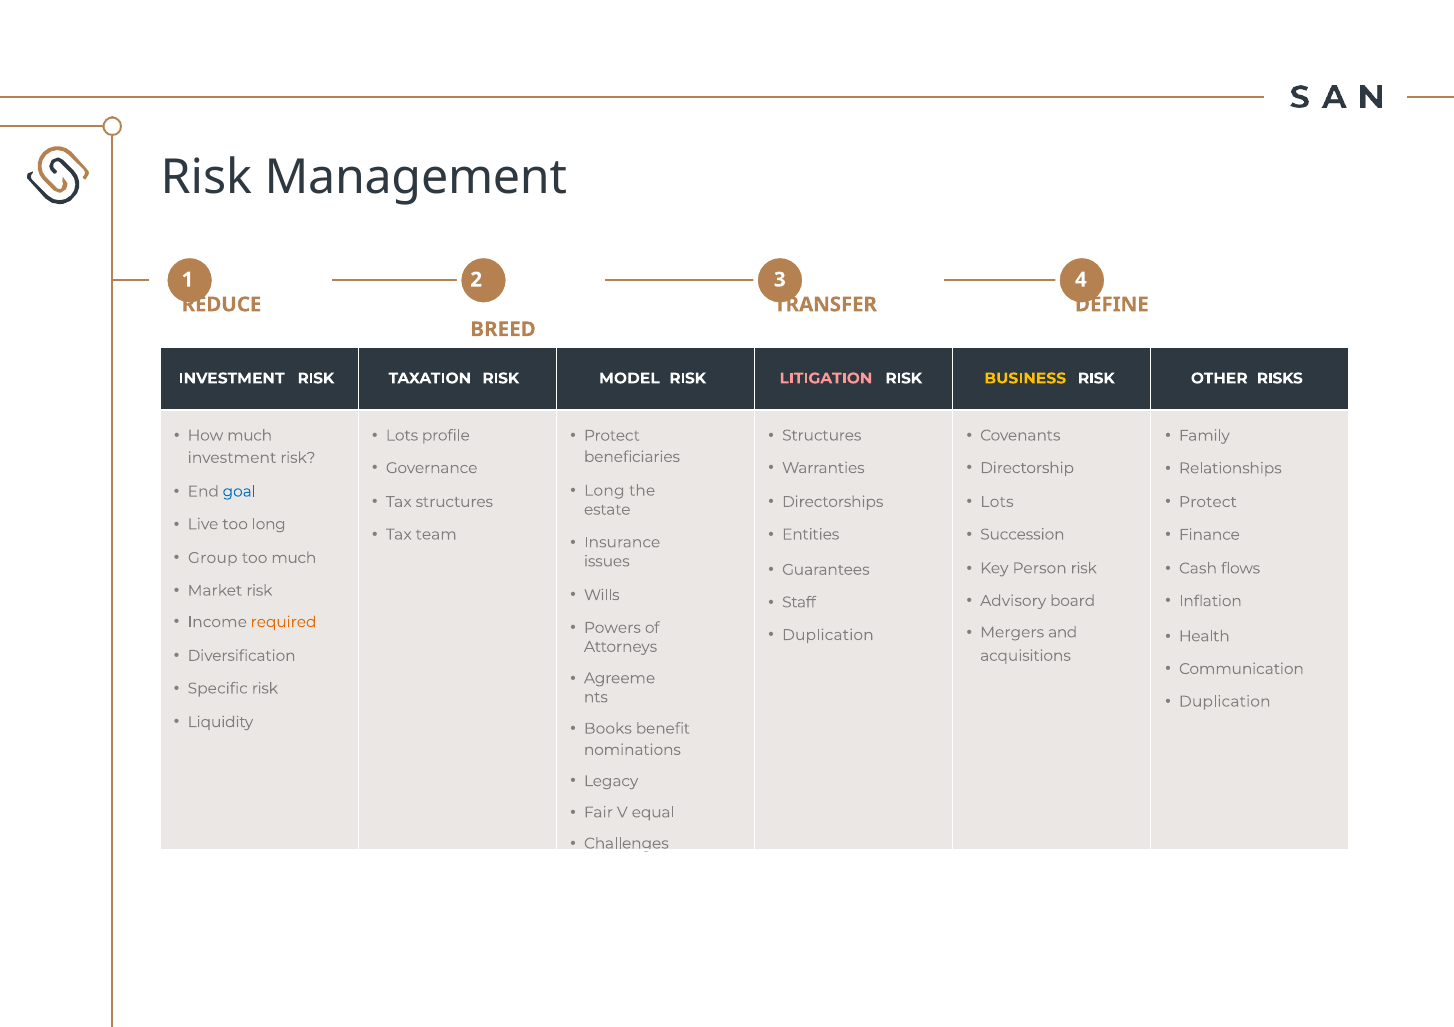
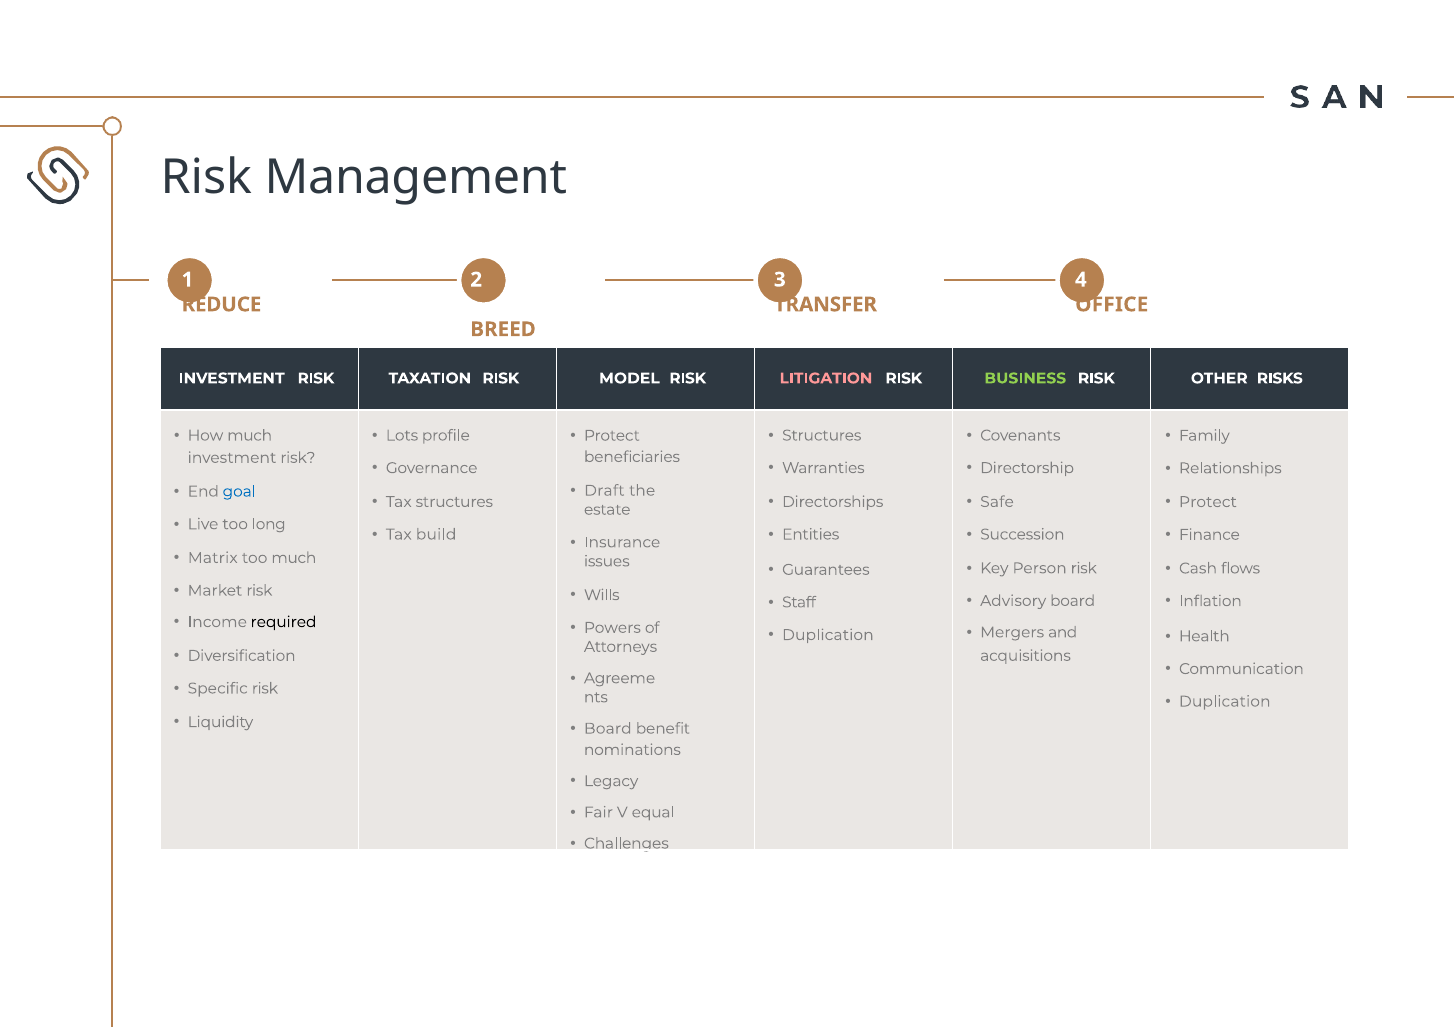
DEFINE: DEFINE -> OFFICE (1112, 305)
BUSINESS colour: yellow -> light green (1025, 378)
Long: Long -> Draft (604, 491)
Lots: Lots -> Safe (997, 502)
team: team -> build (436, 535)
Group: Group -> Matrix (213, 558)
required colour: orange -> black (284, 622)
Books: Books -> Board (608, 729)
